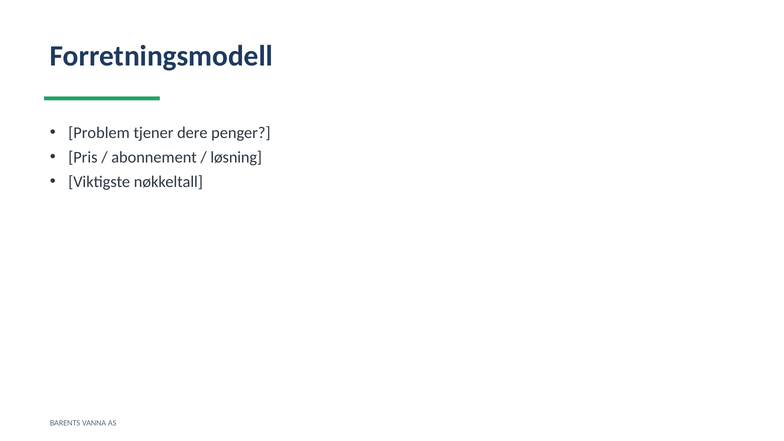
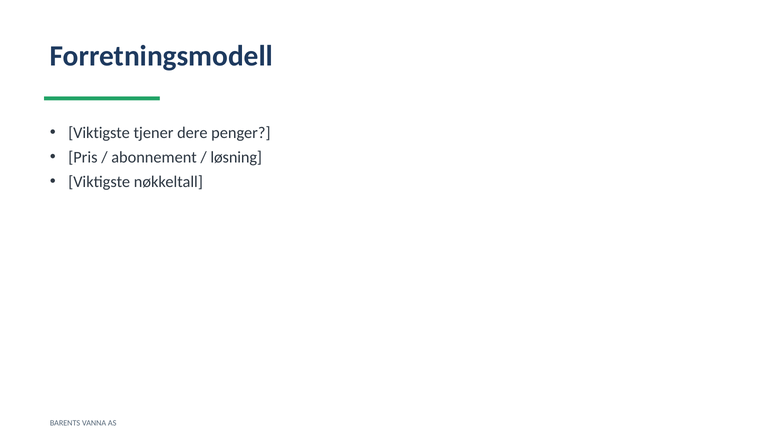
Problem: Problem -> Viktigste (99, 133)
